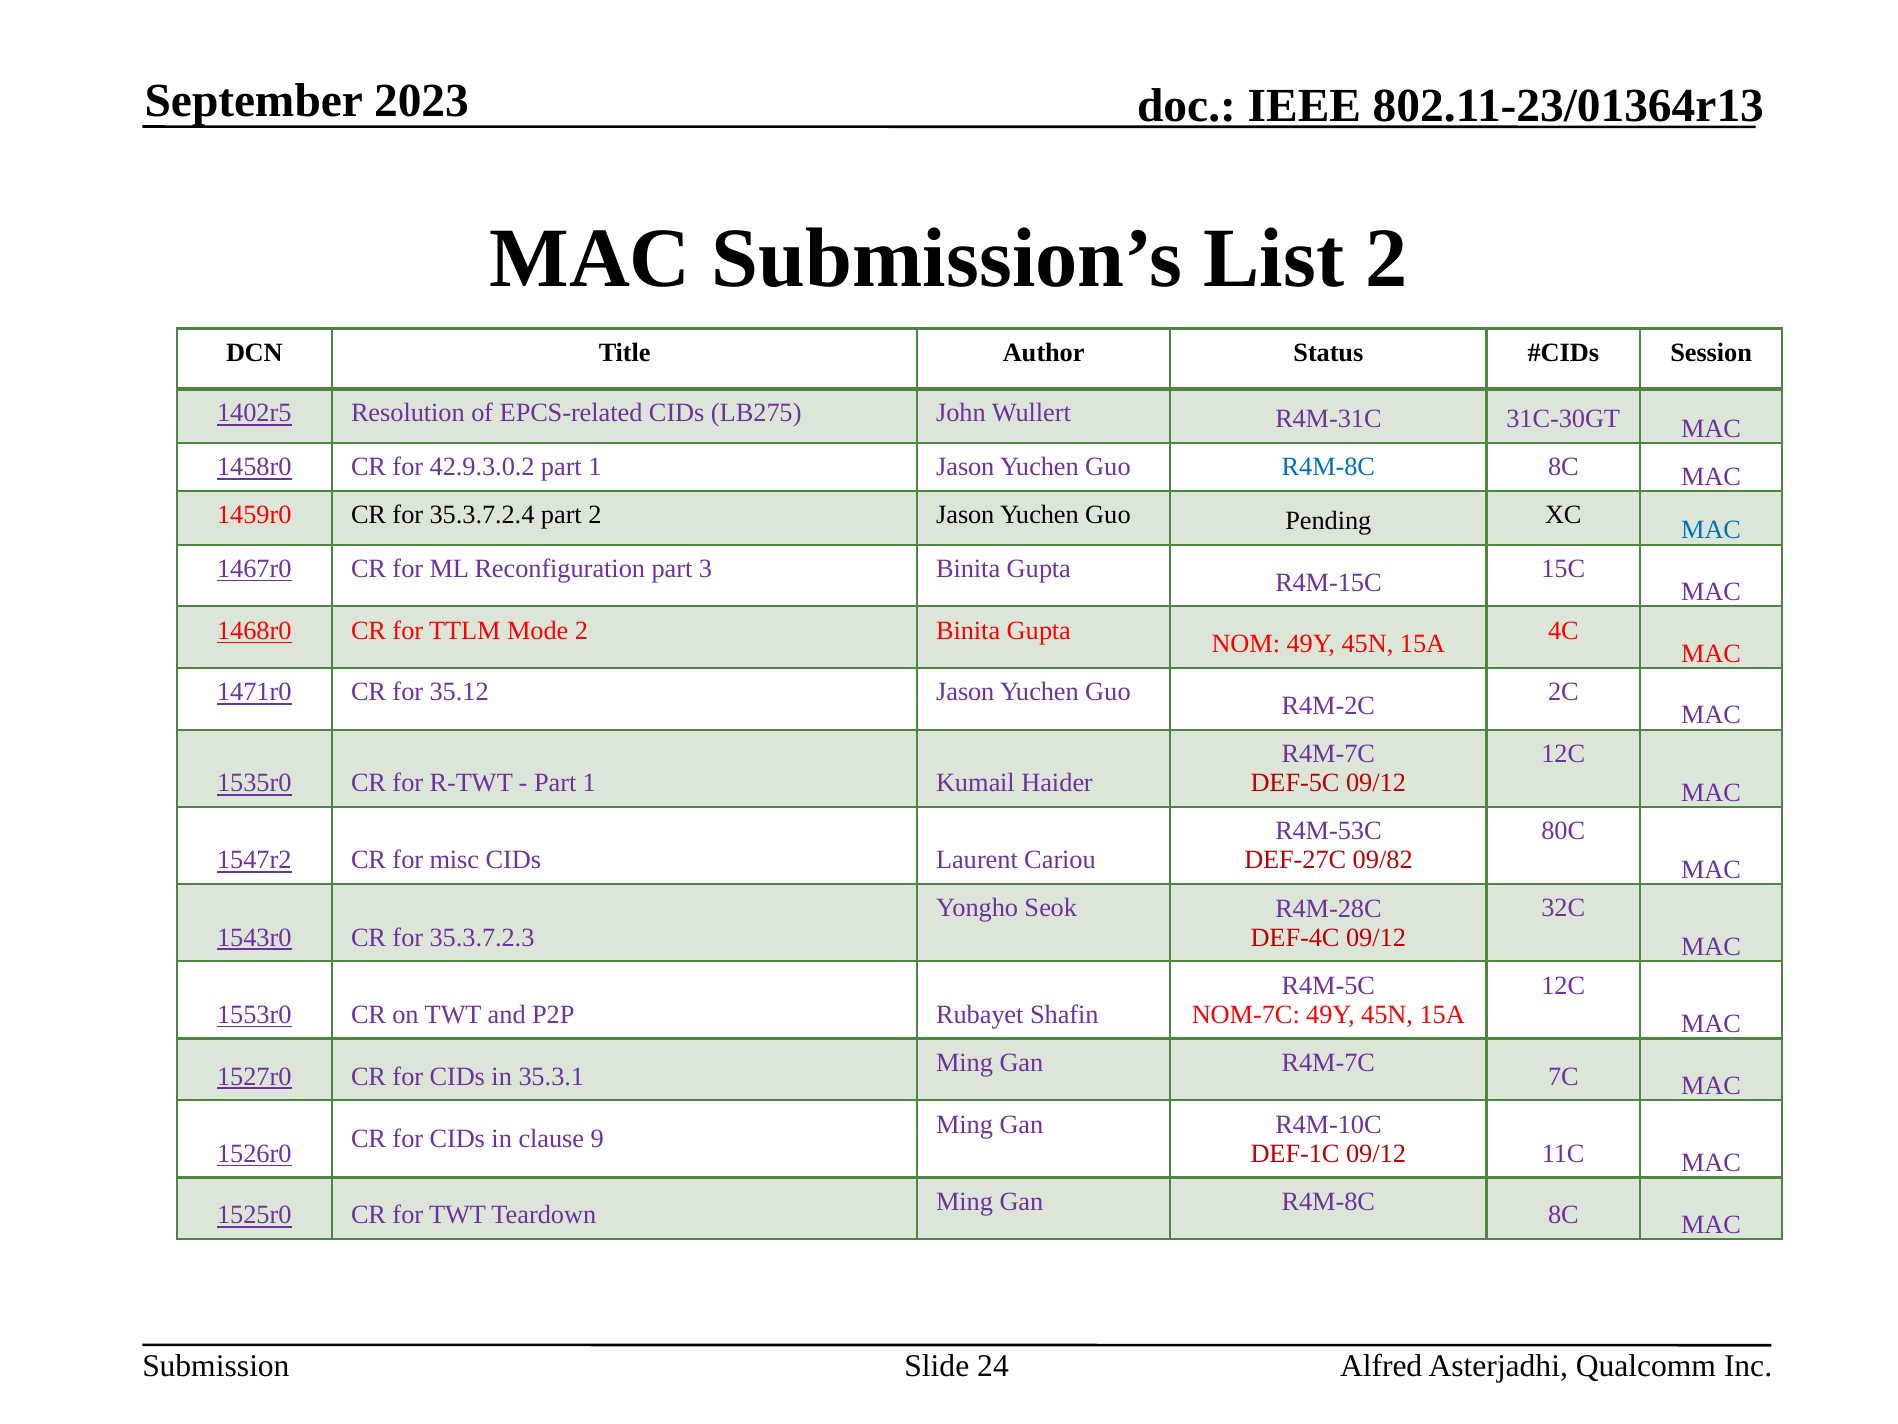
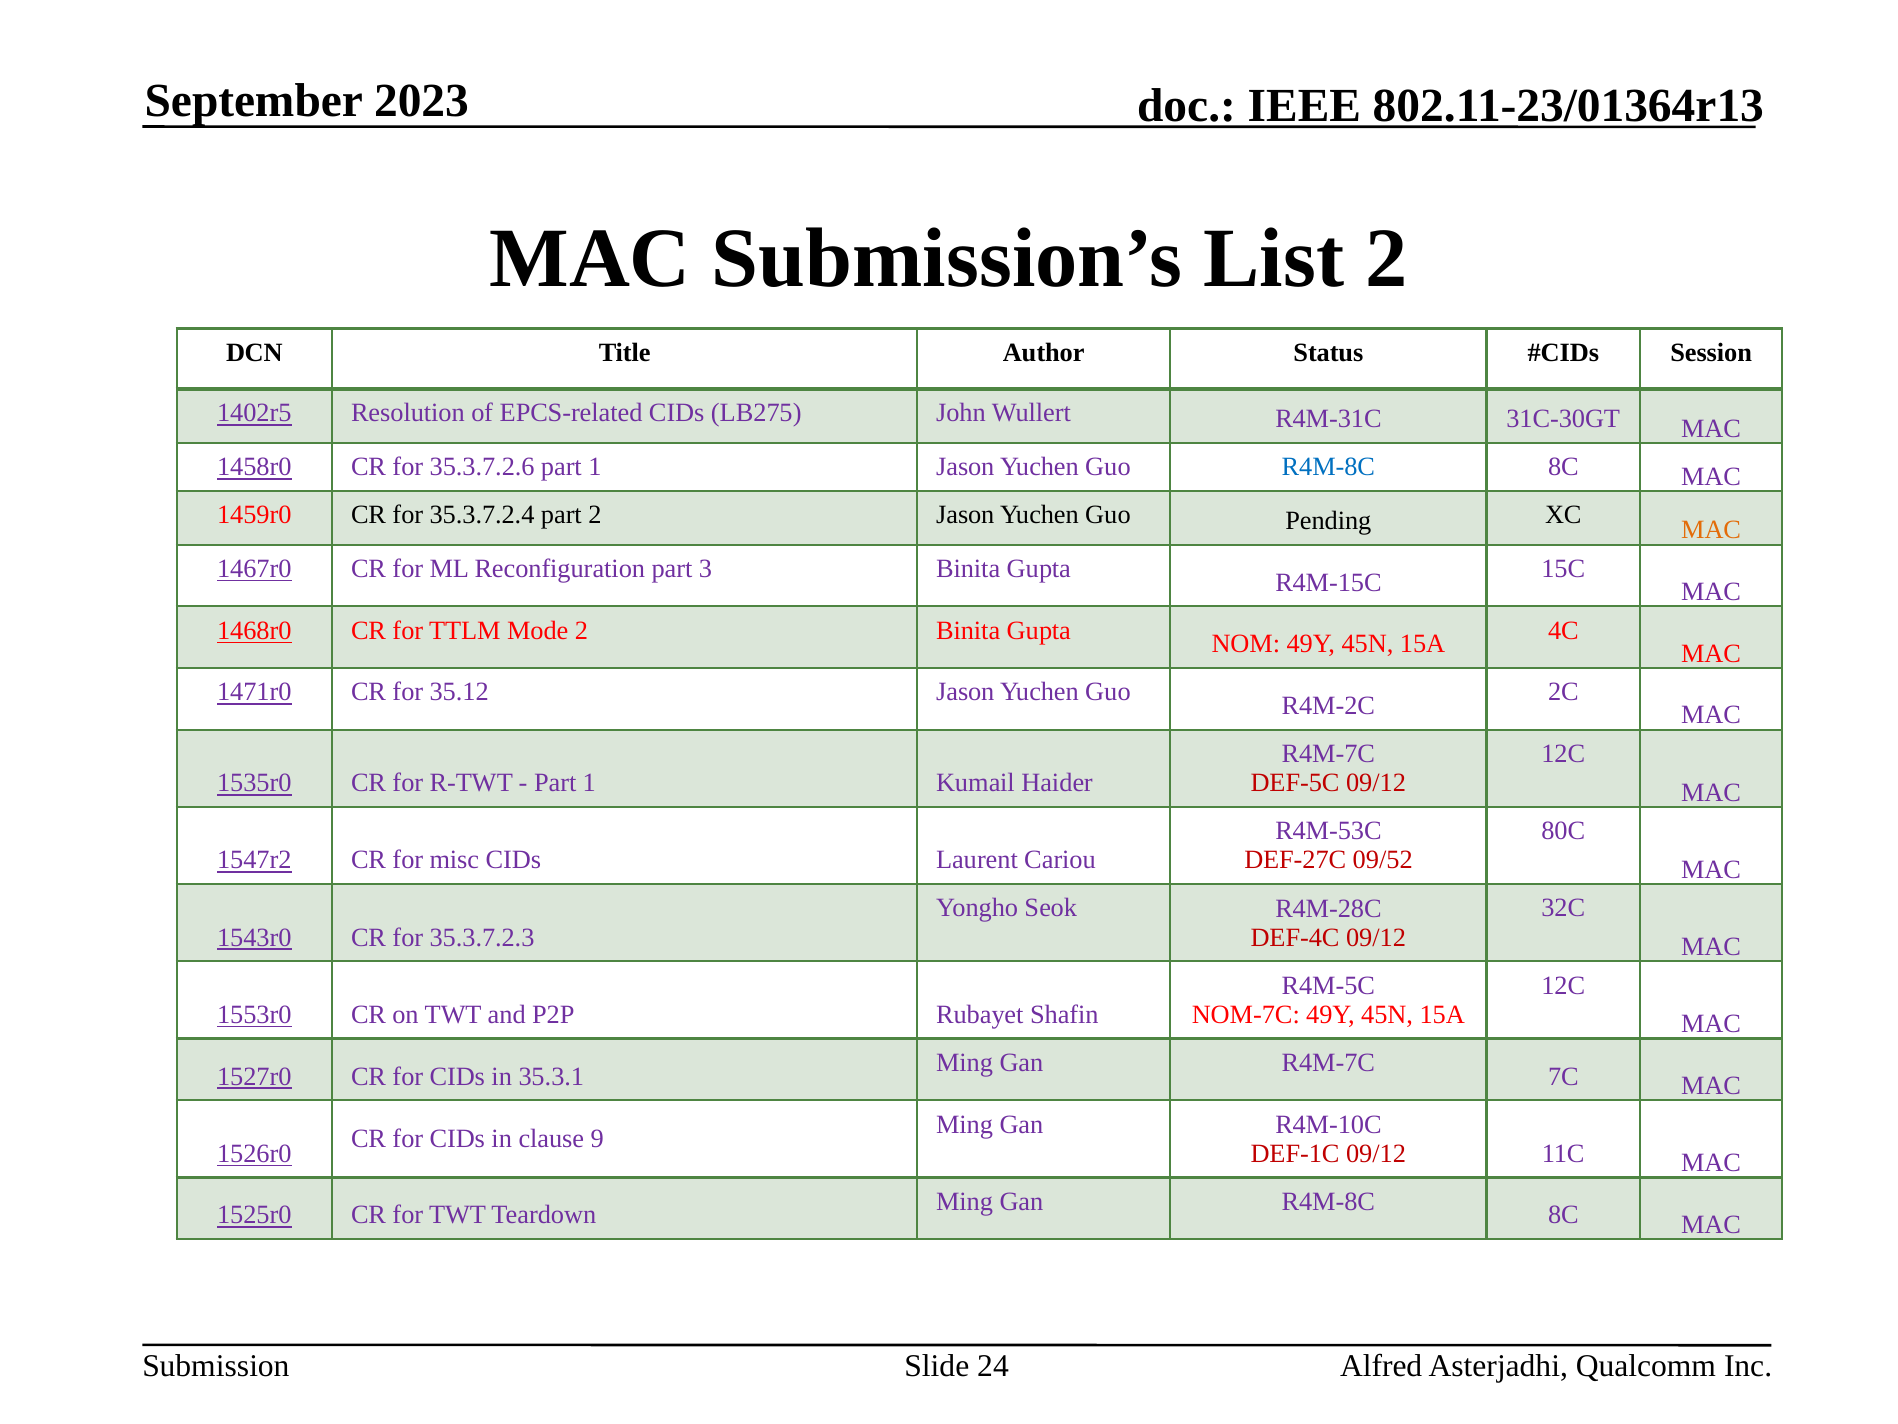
42.9.3.0.2: 42.9.3.0.2 -> 35.3.7.2.6 (482, 467)
MAC colour: blue -> orange (1711, 530)
09/82: 09/82 -> 09/52 (1383, 860)
